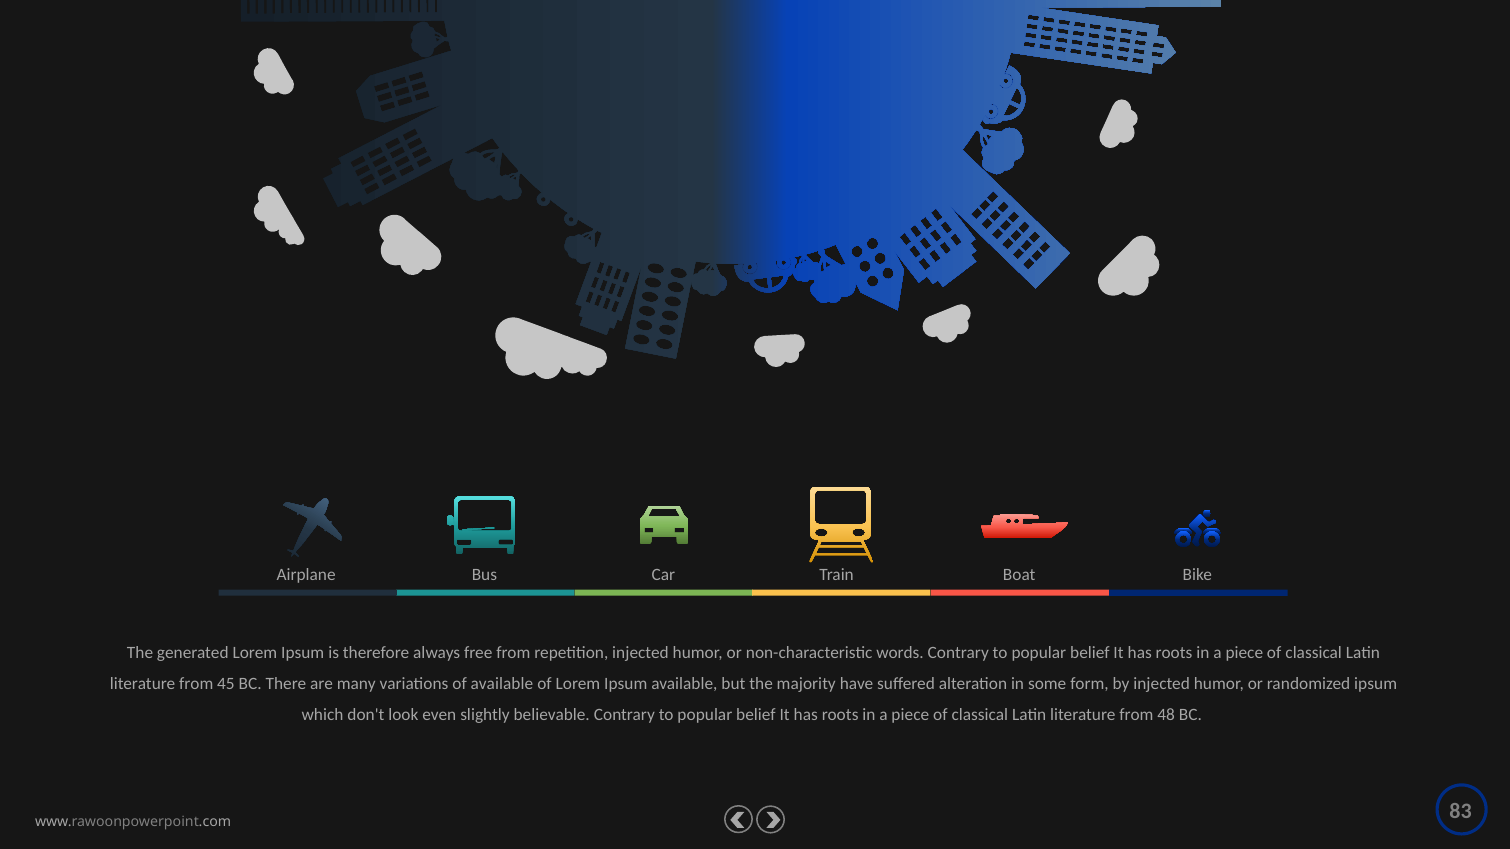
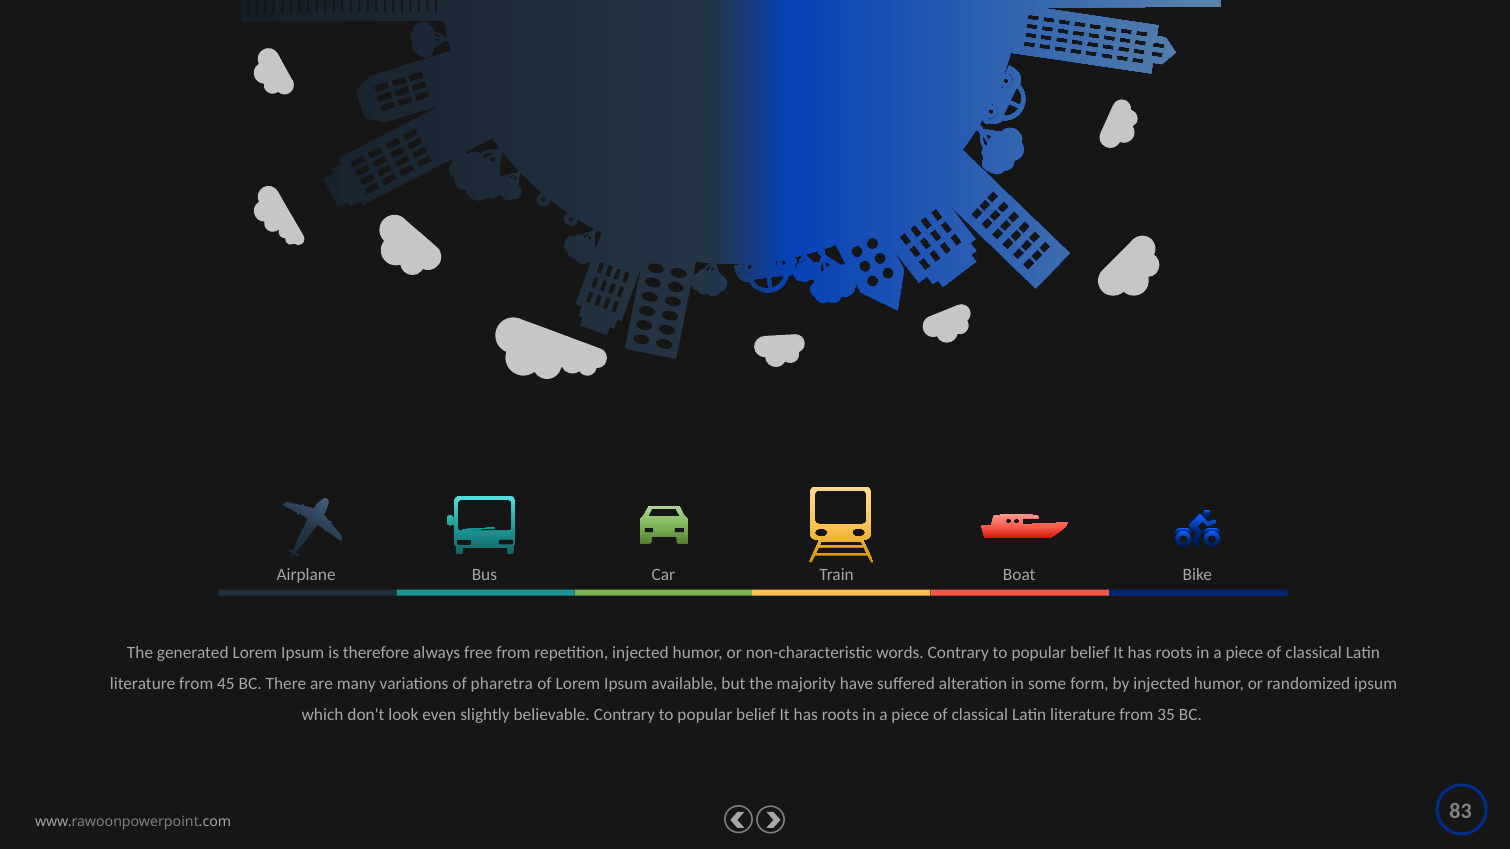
of available: available -> pharetra (502, 684)
48: 48 -> 35 (1166, 715)
